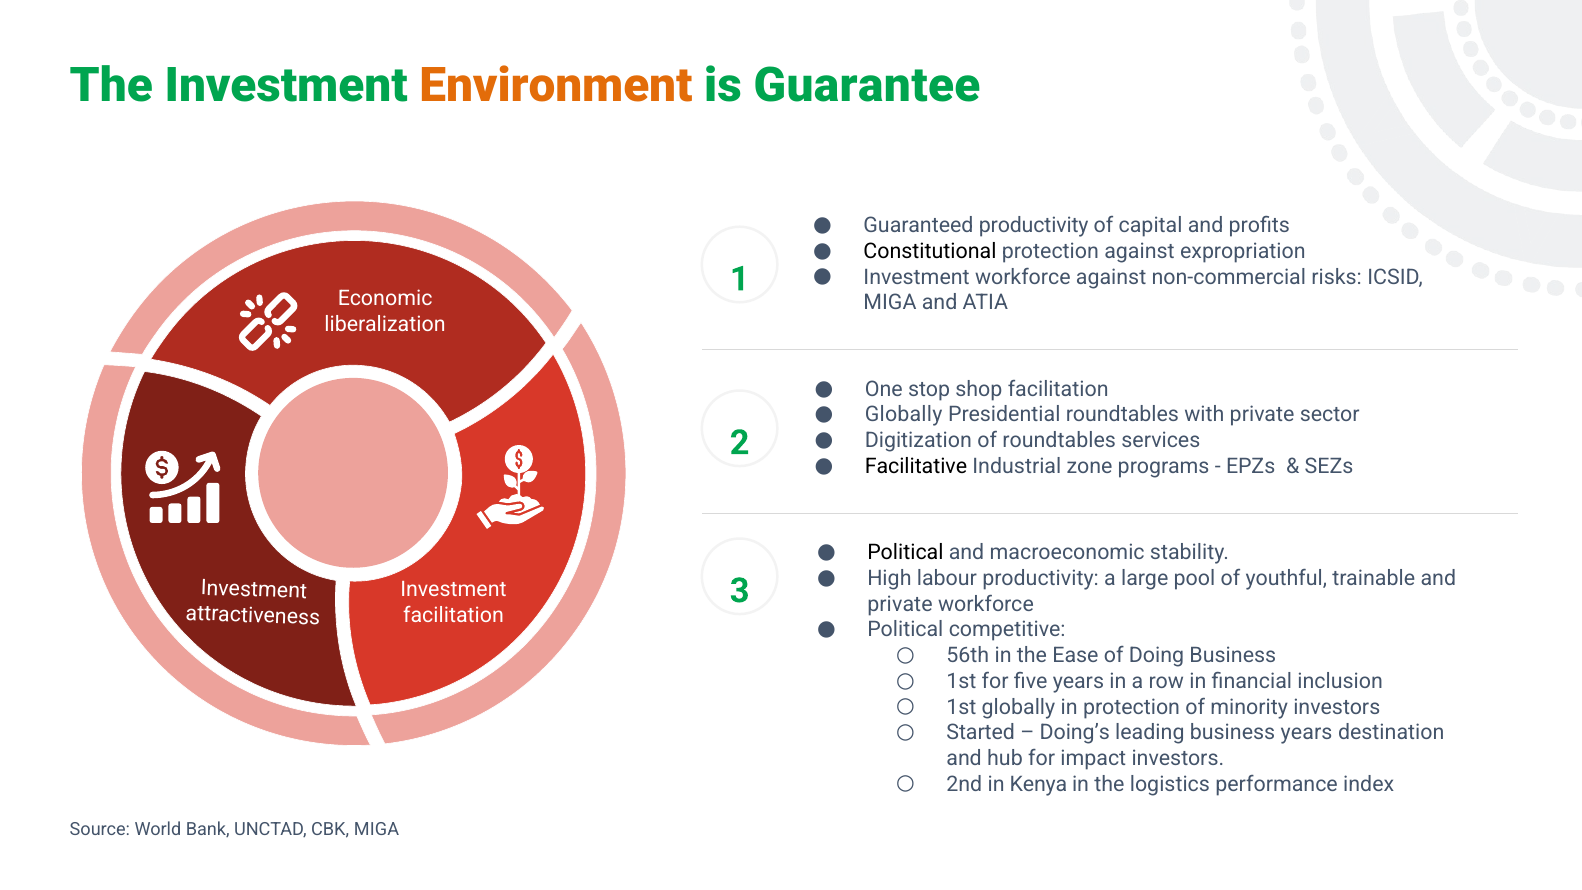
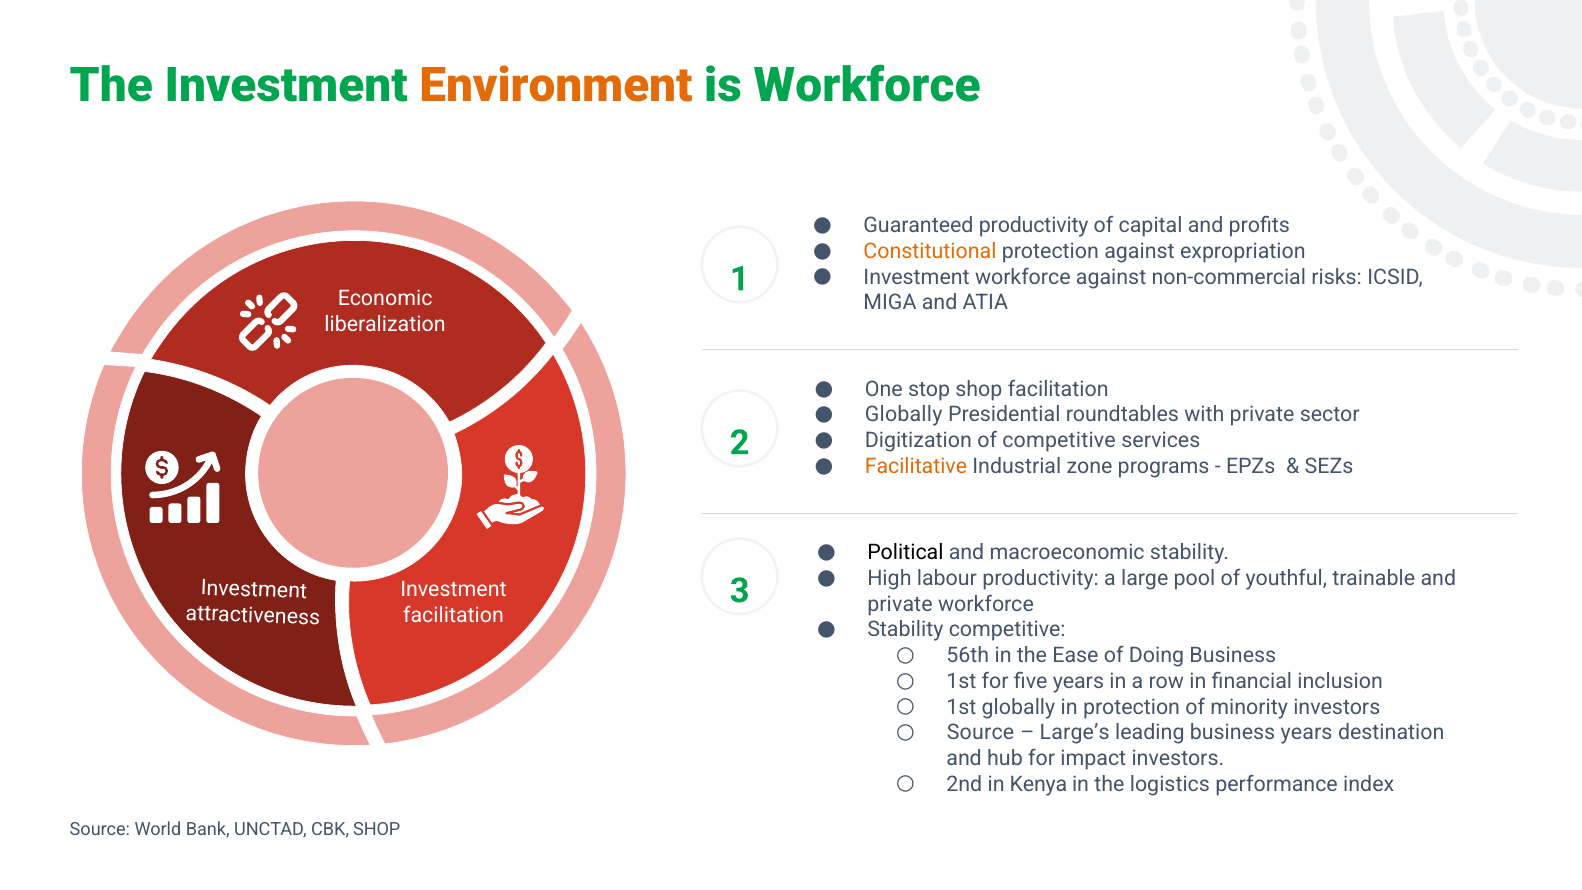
is Guarantee: Guarantee -> Workforce (867, 85)
Constitutional colour: black -> orange (930, 251)
of roundtables: roundtables -> competitive (1059, 441)
Facilitative colour: black -> orange (916, 466)
Political: Political -> Stability (905, 630)
Started: Started -> Source (981, 733)
Doing’s: Doing’s -> Large’s (1075, 733)
CBK MIGA: MIGA -> SHOP (377, 829)
